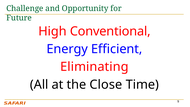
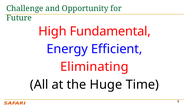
Conventional: Conventional -> Fundamental (110, 31)
Close: Close -> Huge (106, 84)
